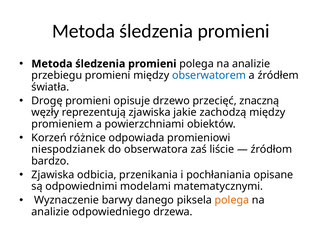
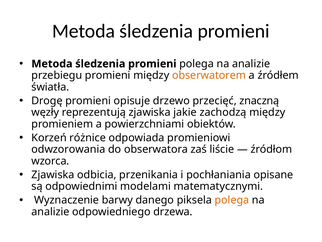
obserwatorem colour: blue -> orange (209, 75)
niespodzianek: niespodzianek -> odwzorowania (68, 149)
bardzo: bardzo -> wzorca (50, 161)
